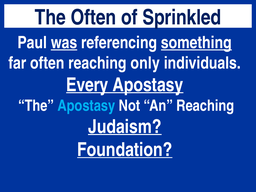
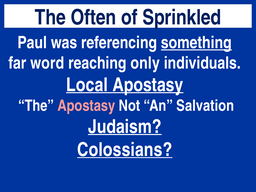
was underline: present -> none (64, 43)
far often: often -> word (47, 63)
Every: Every -> Local (87, 85)
Apostasy colour: light blue -> pink (86, 106)
An Reaching: Reaching -> Salvation (205, 106)
Foundation: Foundation -> Colossians (125, 150)
